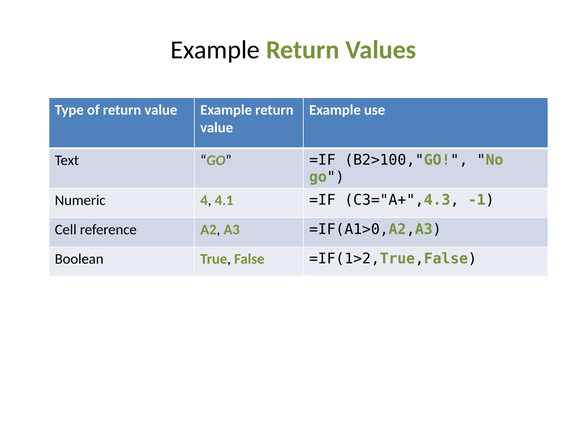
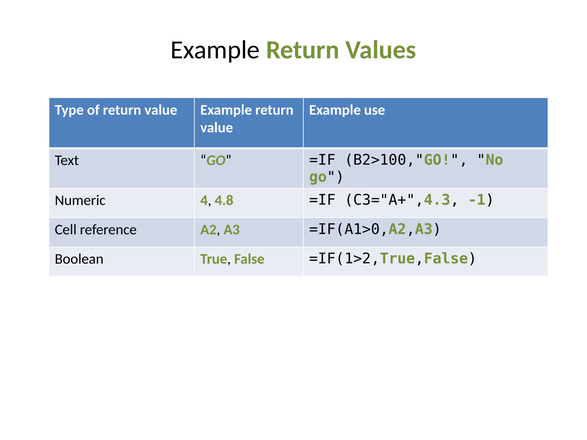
4.1: 4.1 -> 4.8 (224, 200)
